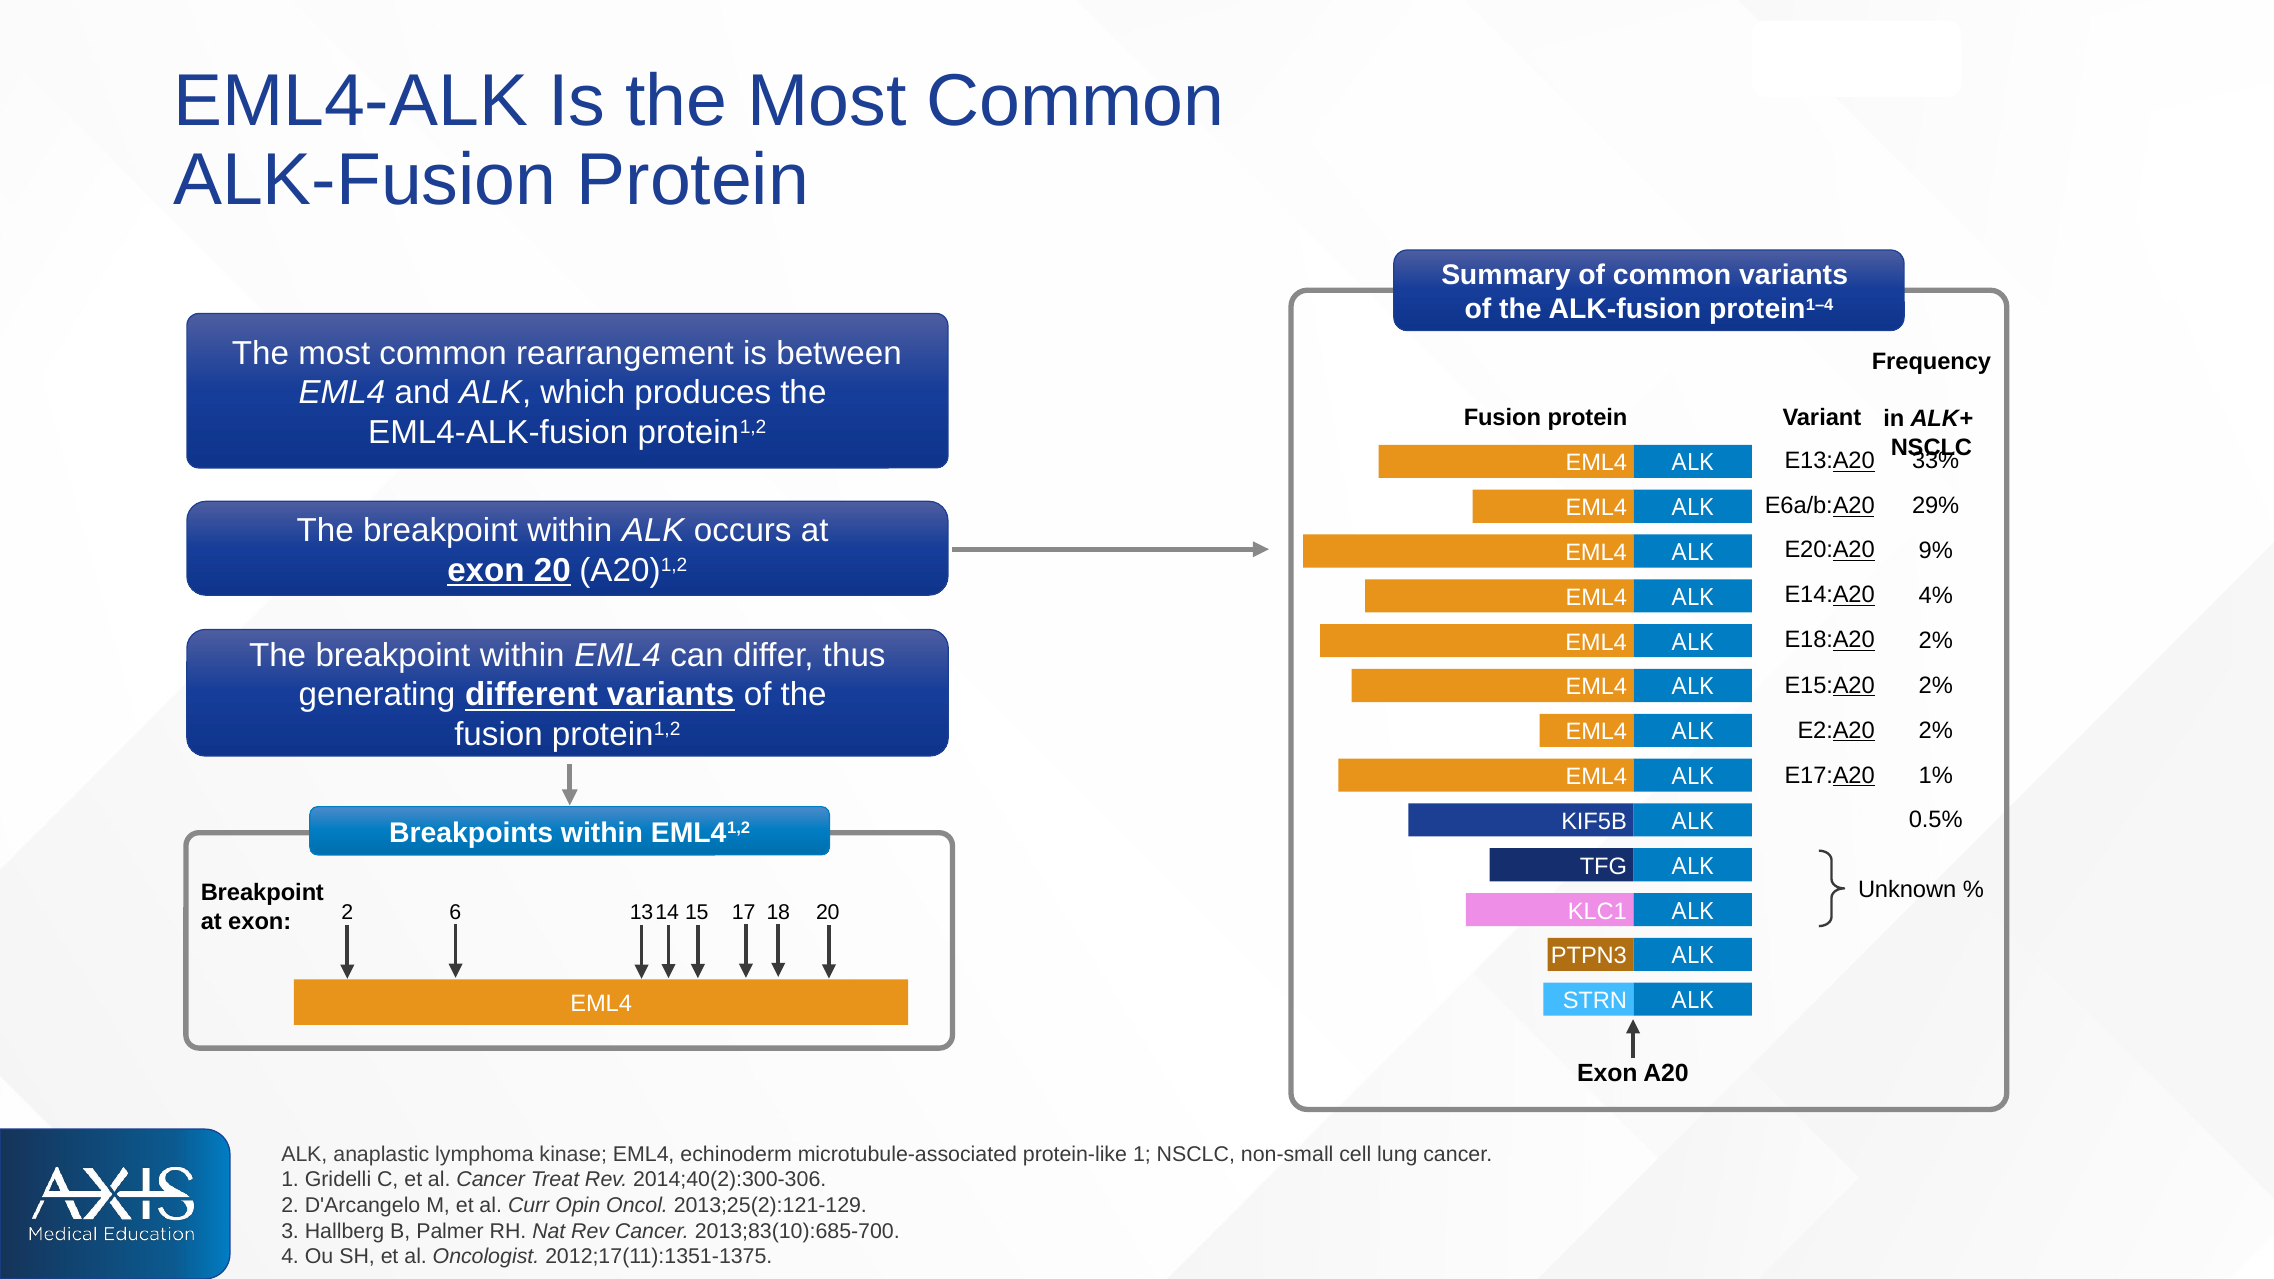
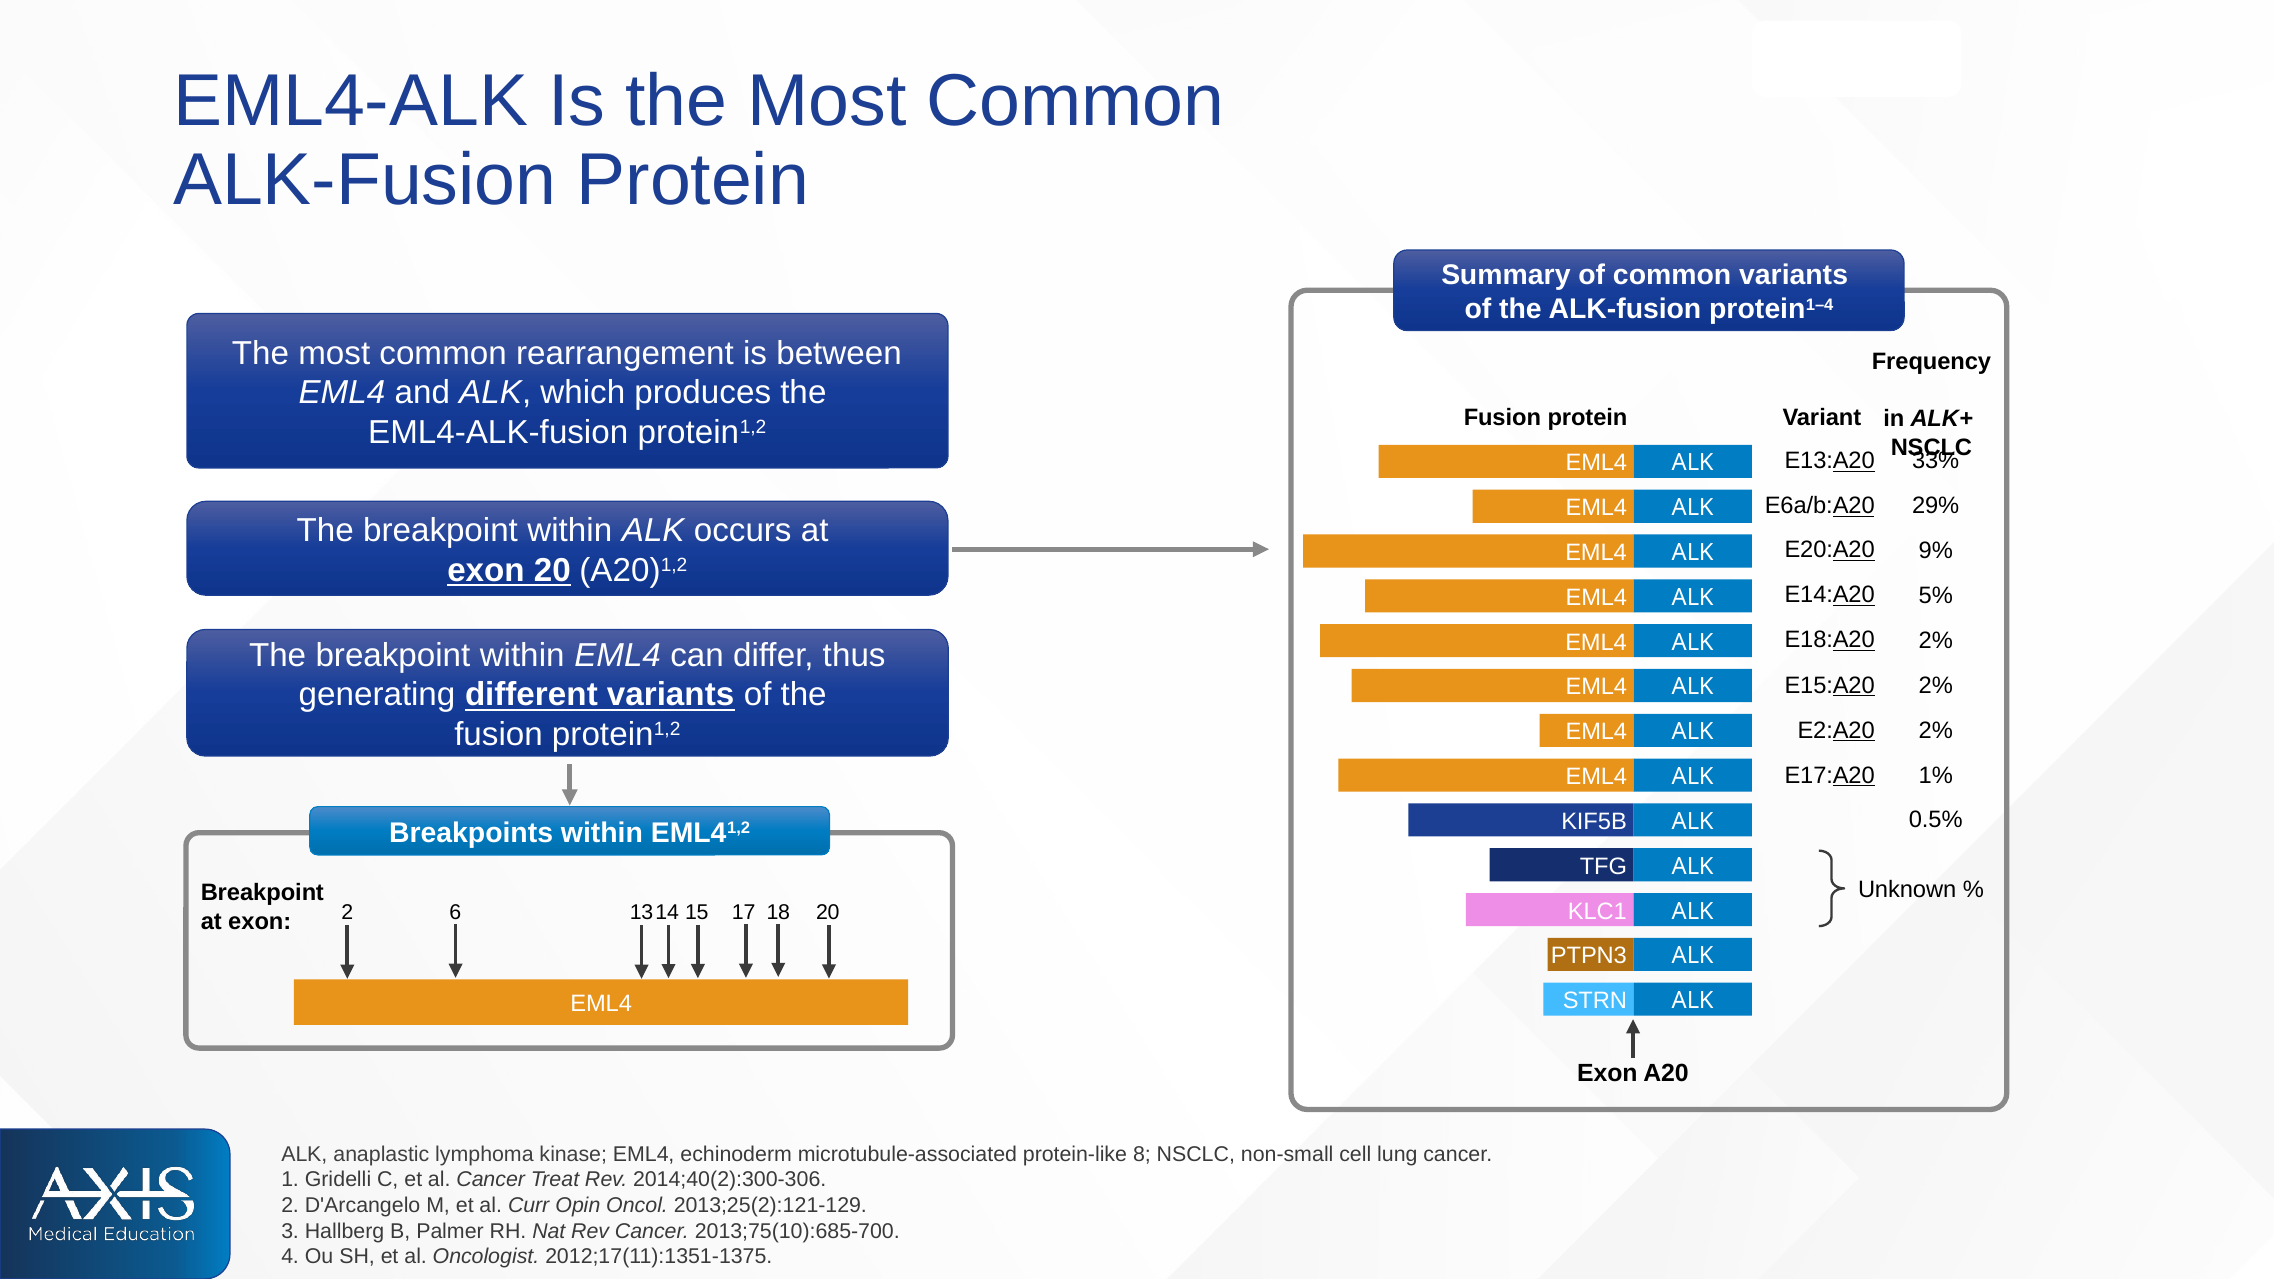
4%: 4% -> 5% (1936, 596)
protein-like 1: 1 -> 8 (1142, 1154)
2013;83(10):685-700: 2013;83(10):685-700 -> 2013;75(10):685-700 (797, 1231)
